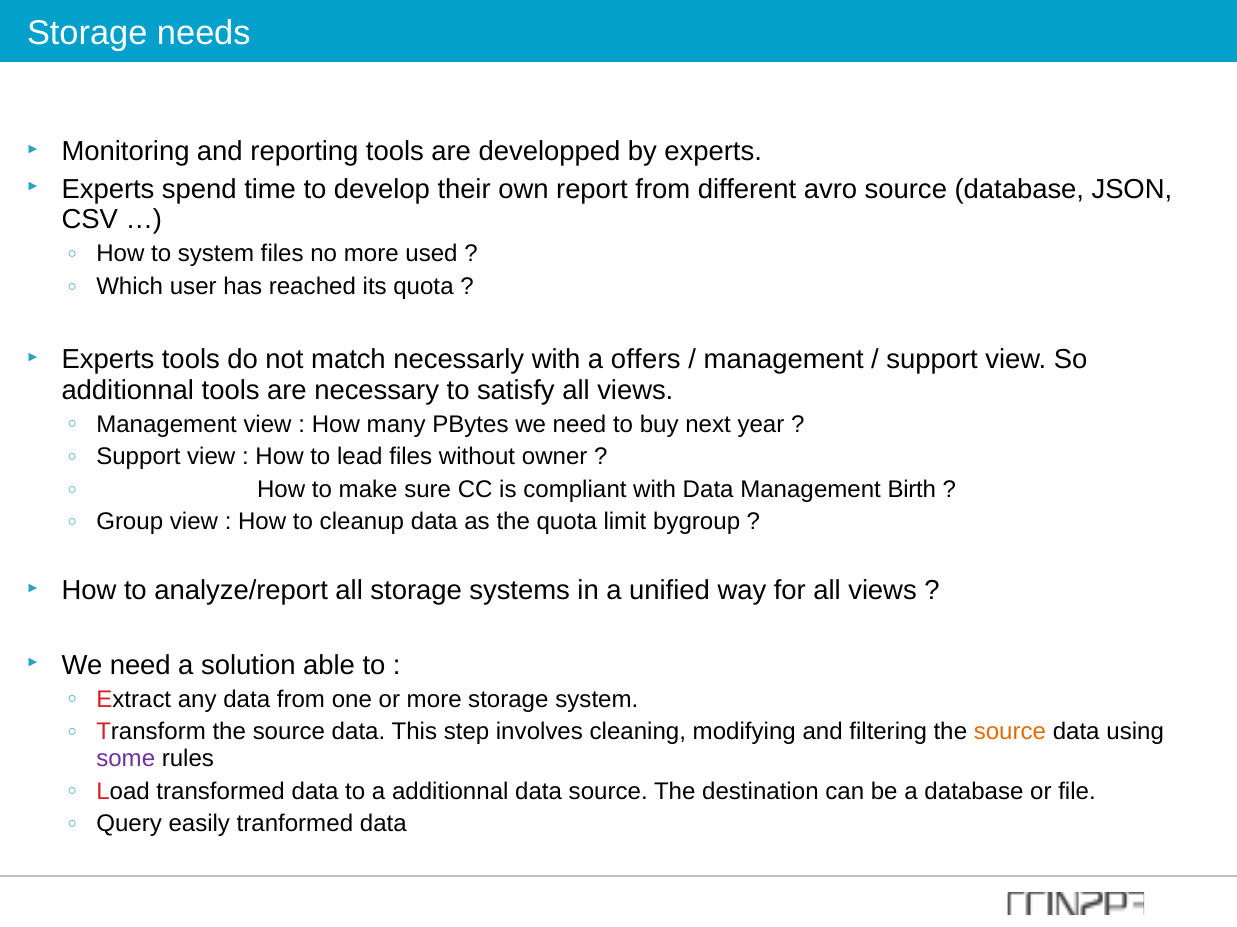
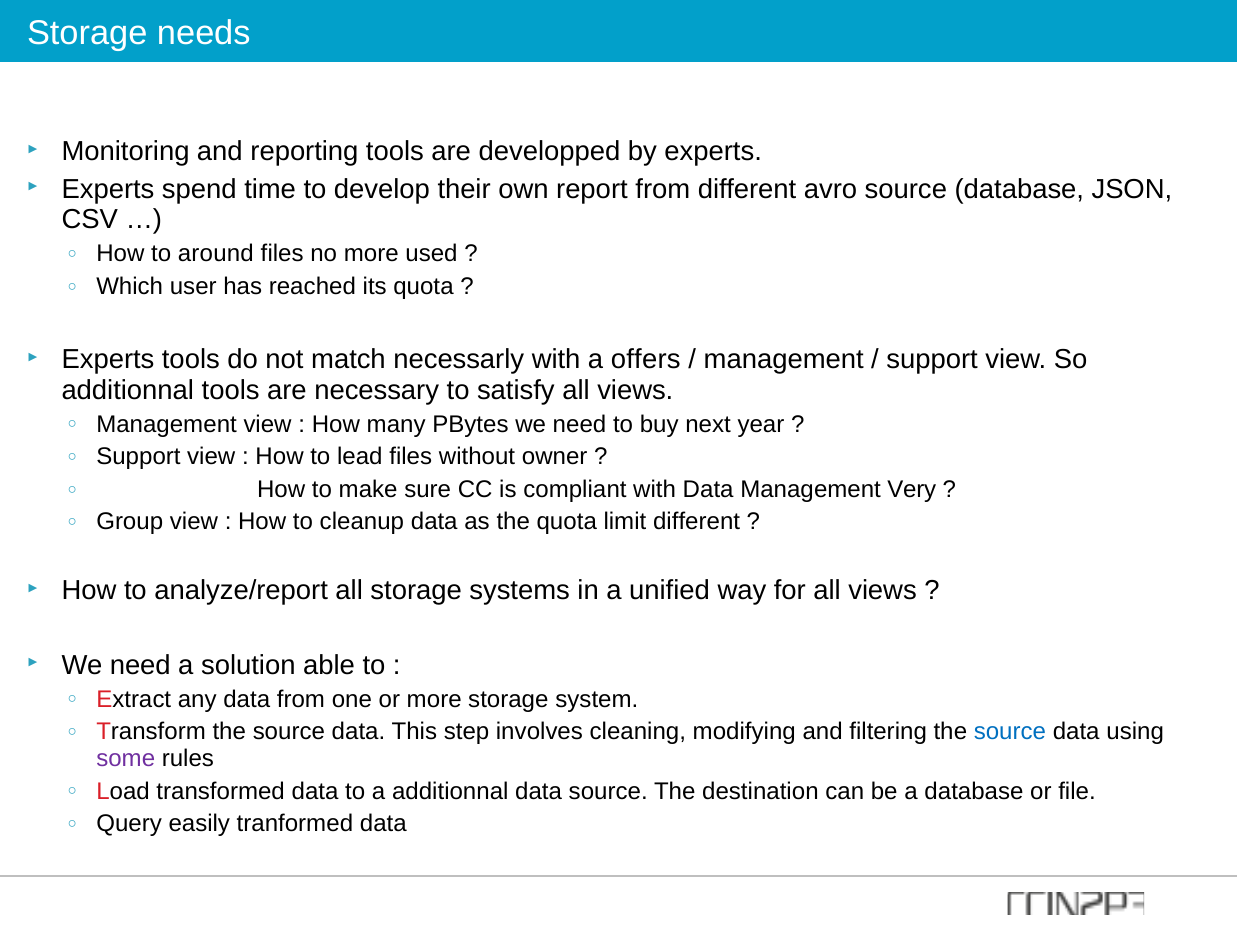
to system: system -> around (216, 254)
Birth: Birth -> Very (912, 490)
limit bygroup: bygroup -> different (697, 522)
source colour: orange -> blue (1010, 732)
